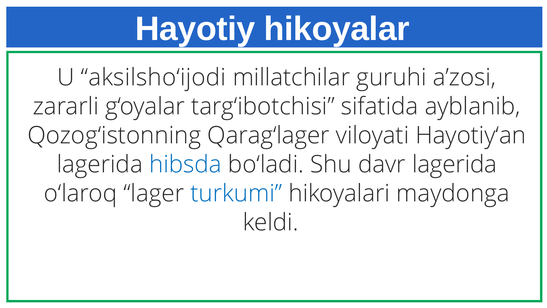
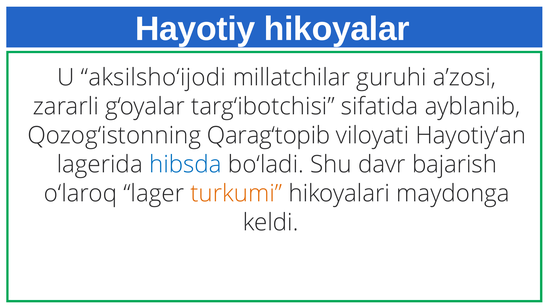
Qarag‘lager: Qarag‘lager -> Qarag‘topib (269, 135)
davr lagerida: lagerida -> bajarish (454, 164)
turkumi colour: blue -> orange (236, 193)
